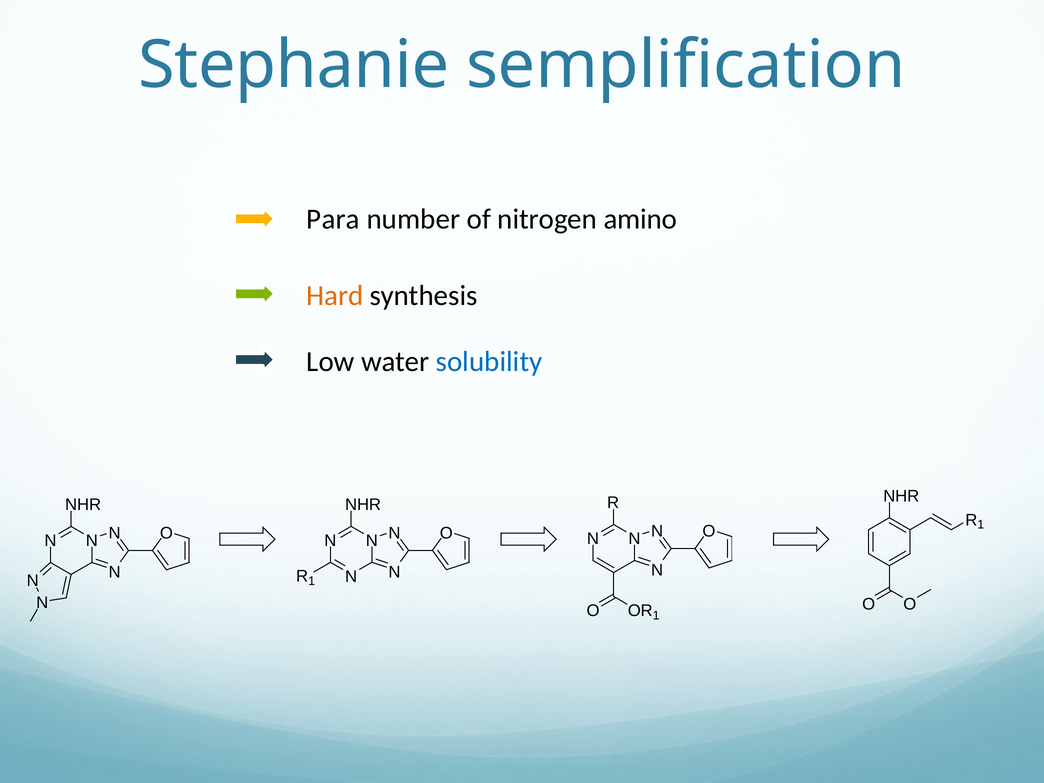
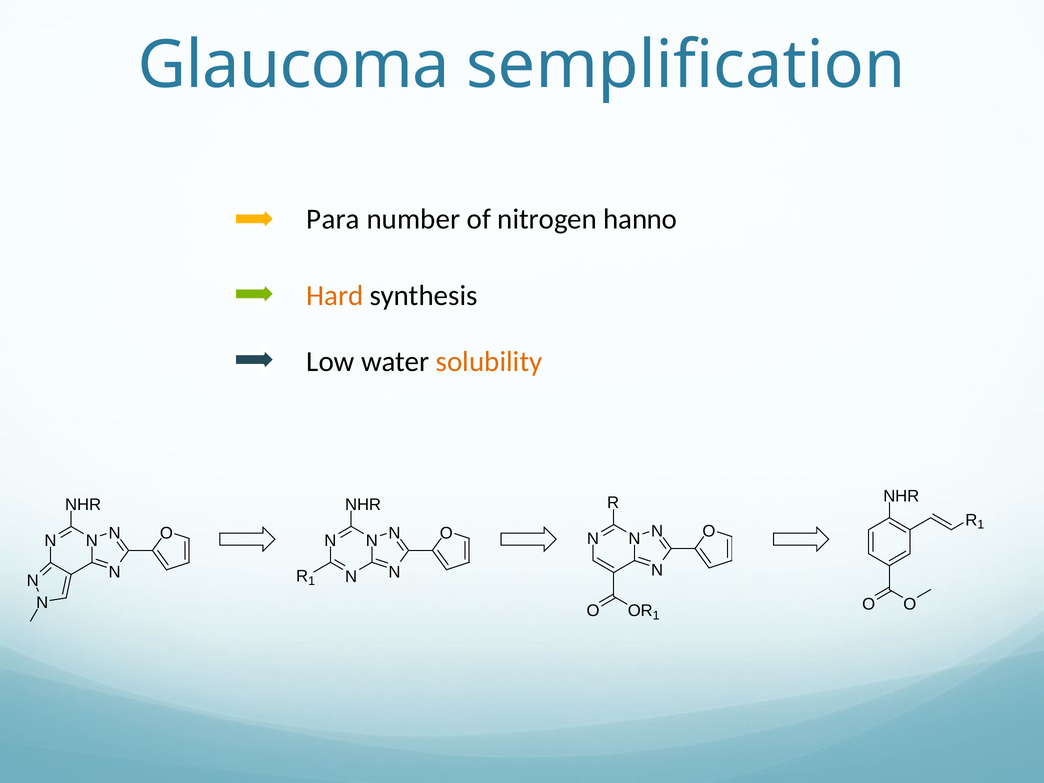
Stephanie: Stephanie -> Glaucoma (294, 65)
amino: amino -> hanno (640, 219)
solubility colour: blue -> orange (489, 362)
